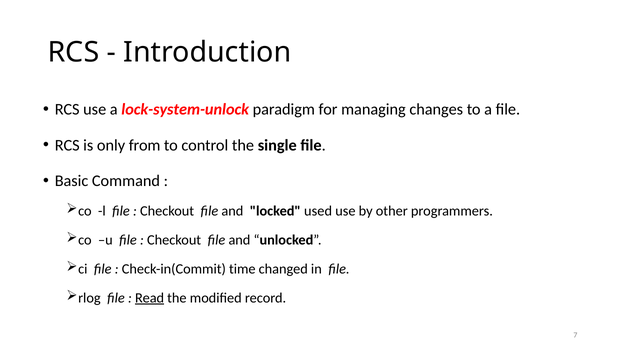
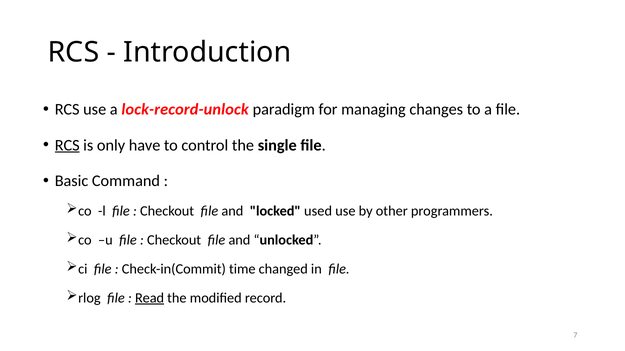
lock-system-unlock: lock-system-unlock -> lock-record-unlock (185, 110)
RCS underline: none -> present (67, 145)
from: from -> have (145, 145)
